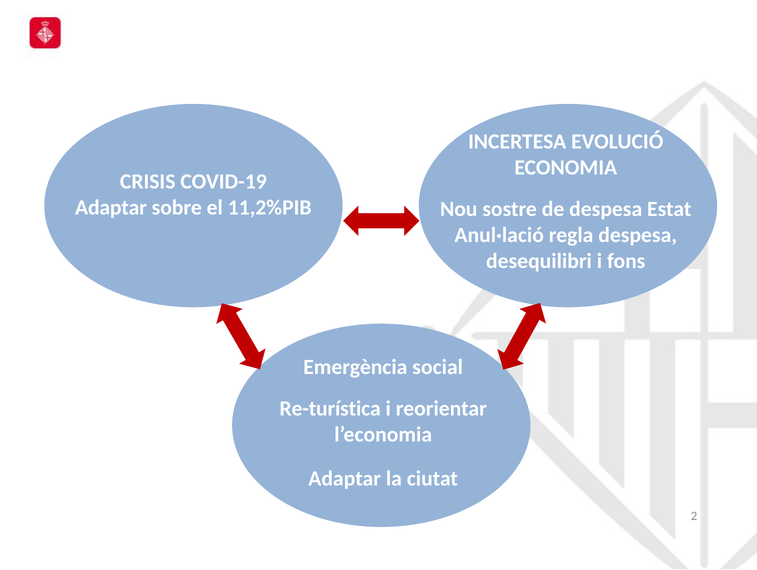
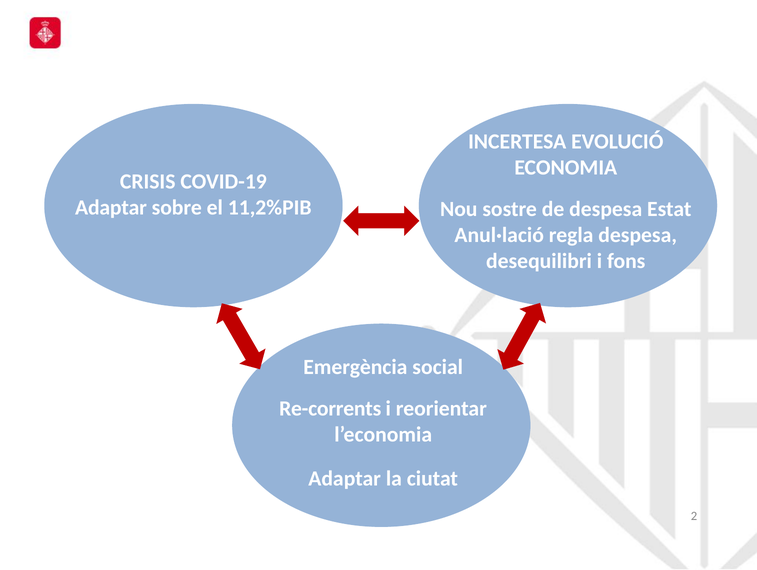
Re-turística: Re-turística -> Re-corrents (330, 409)
